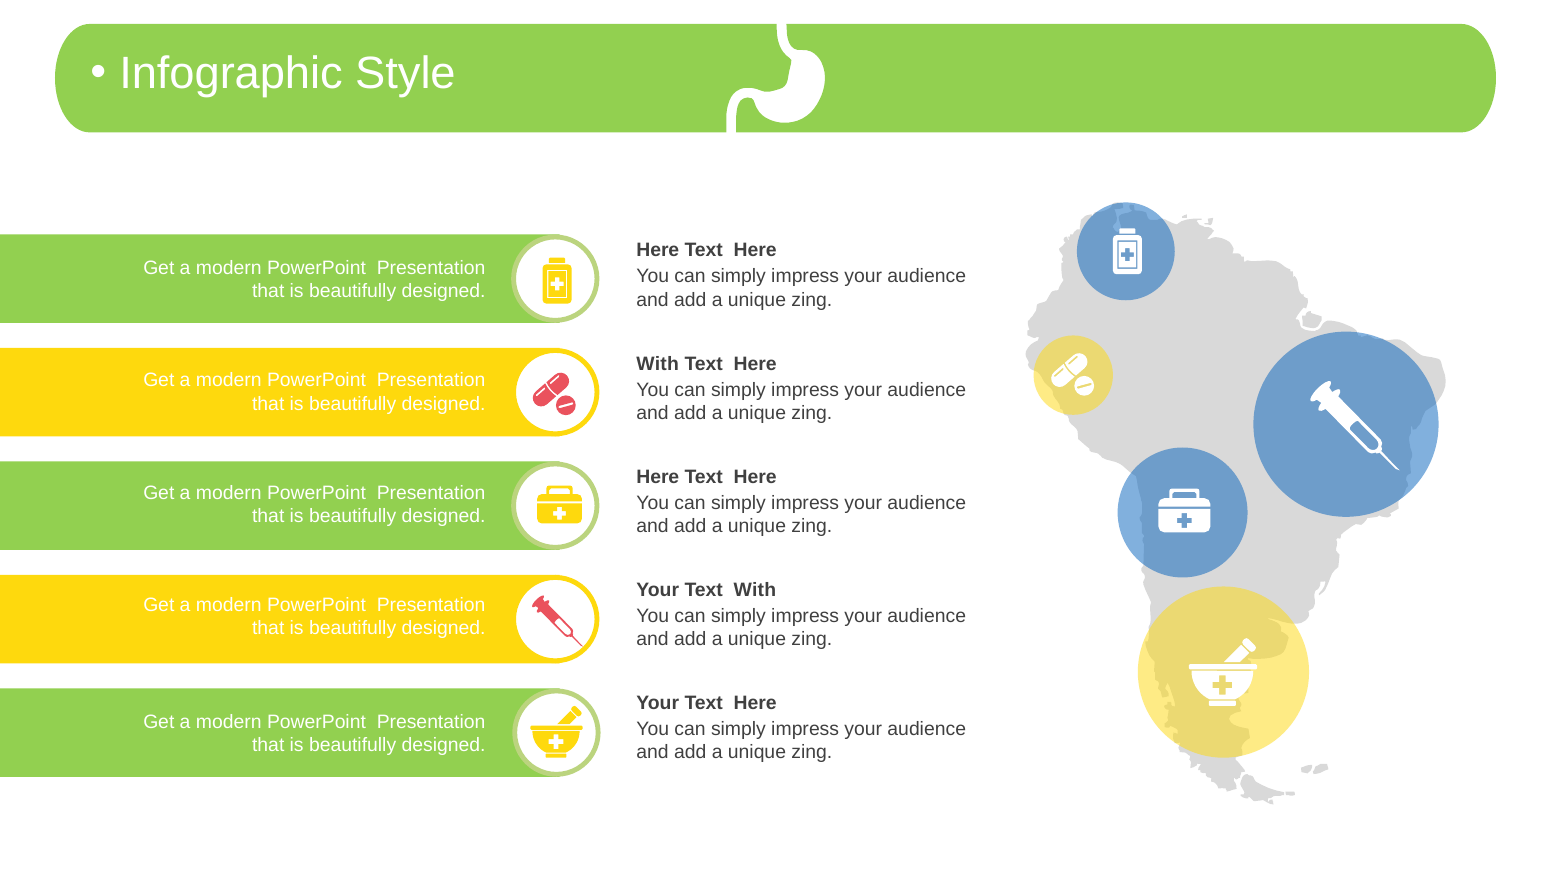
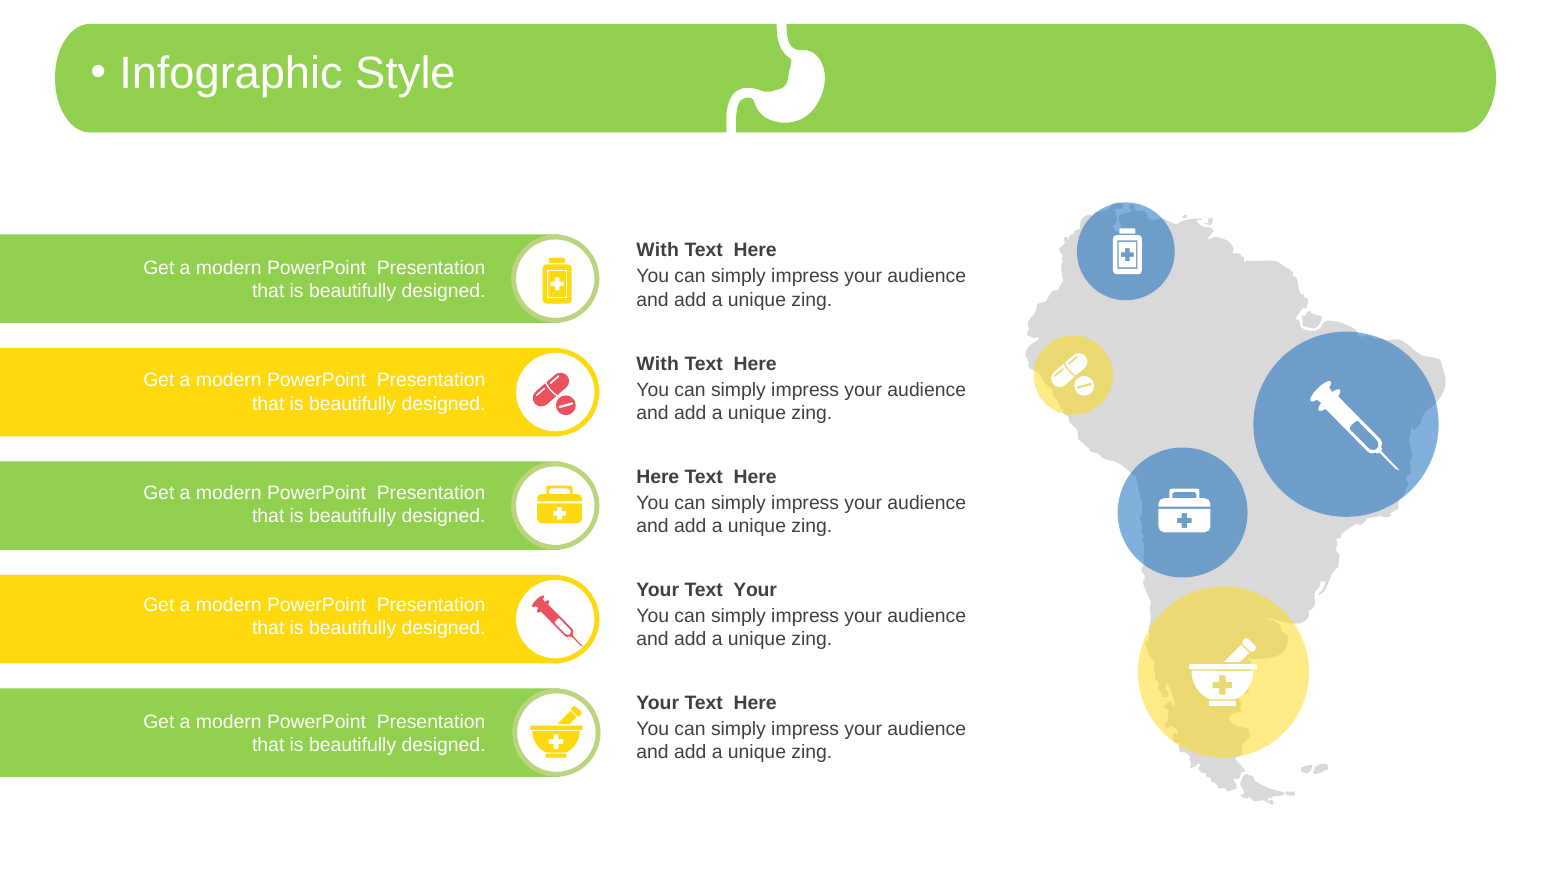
Here: Here -> With (658, 251)
Text With: With -> Your (755, 590)
